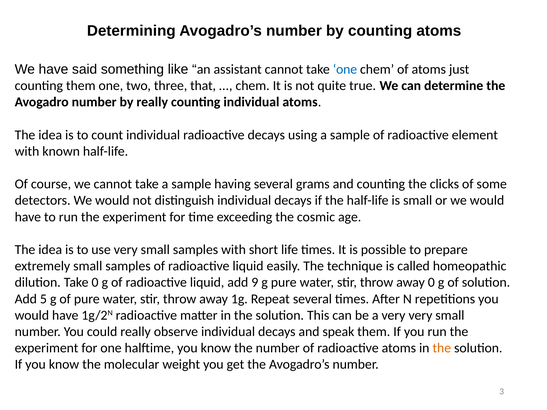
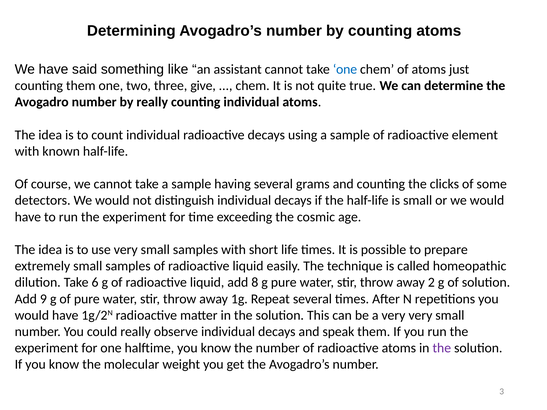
that: that -> give (203, 86)
Take 0: 0 -> 6 (95, 283)
9: 9 -> 8 (255, 283)
away 0: 0 -> 2 (431, 283)
5: 5 -> 9 (43, 299)
the colour: orange -> purple (442, 348)
